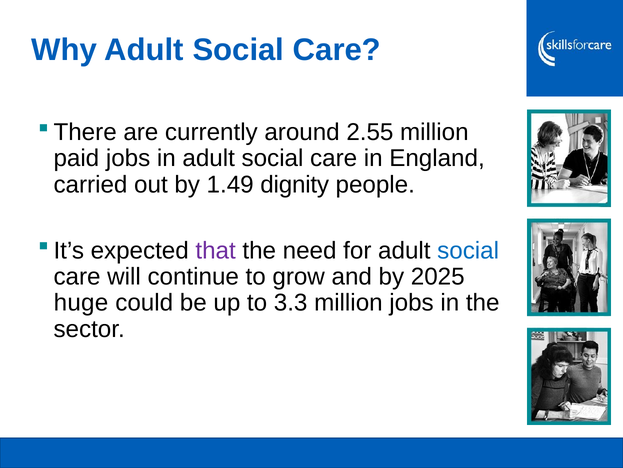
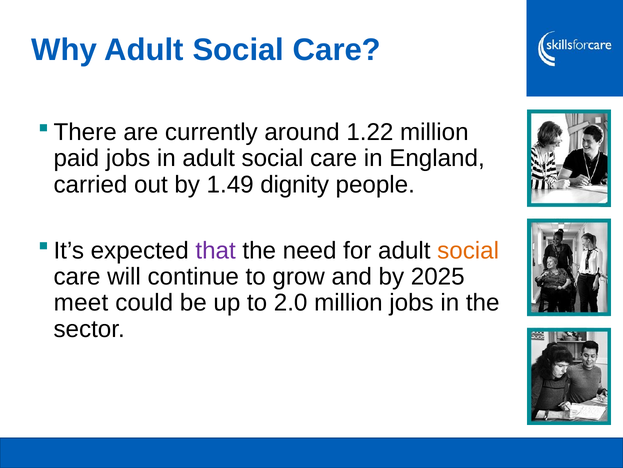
2.55: 2.55 -> 1.22 (370, 132)
social colour: blue -> orange (468, 250)
huge: huge -> meet (81, 302)
3.3: 3.3 -> 2.0 (291, 302)
